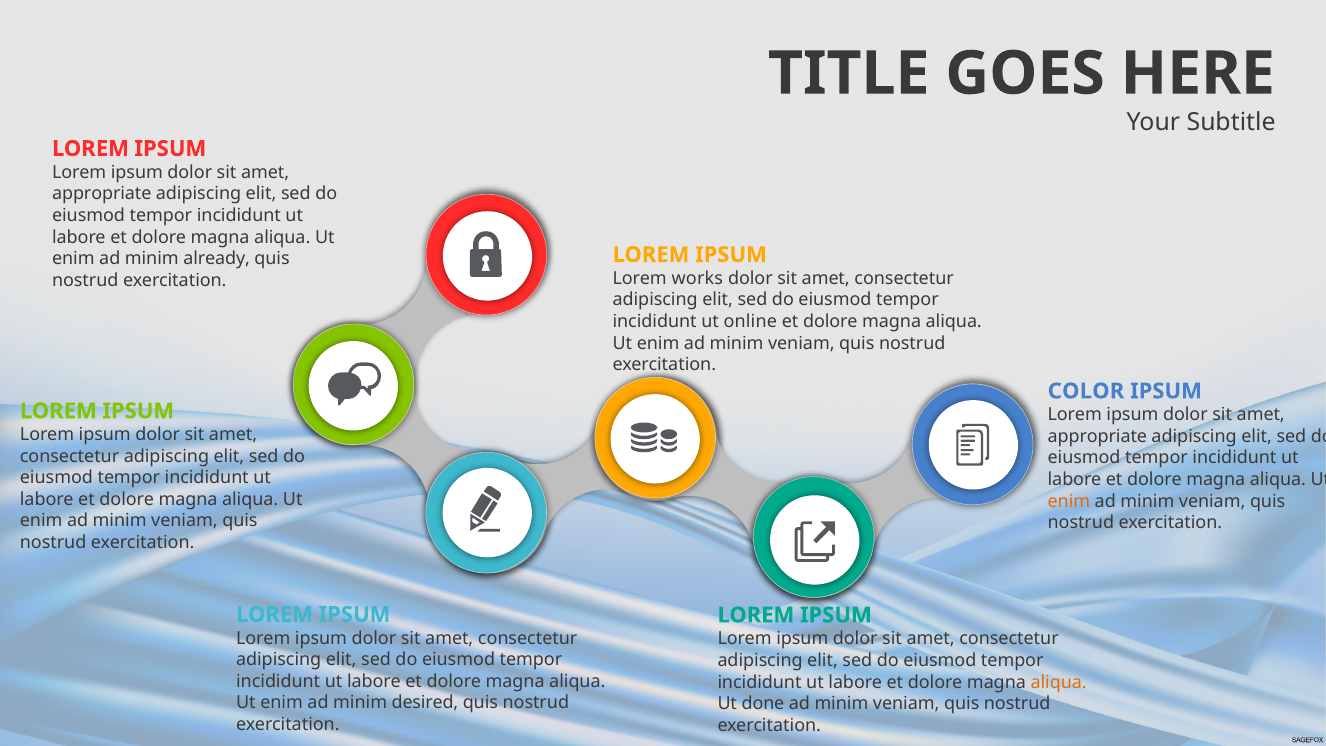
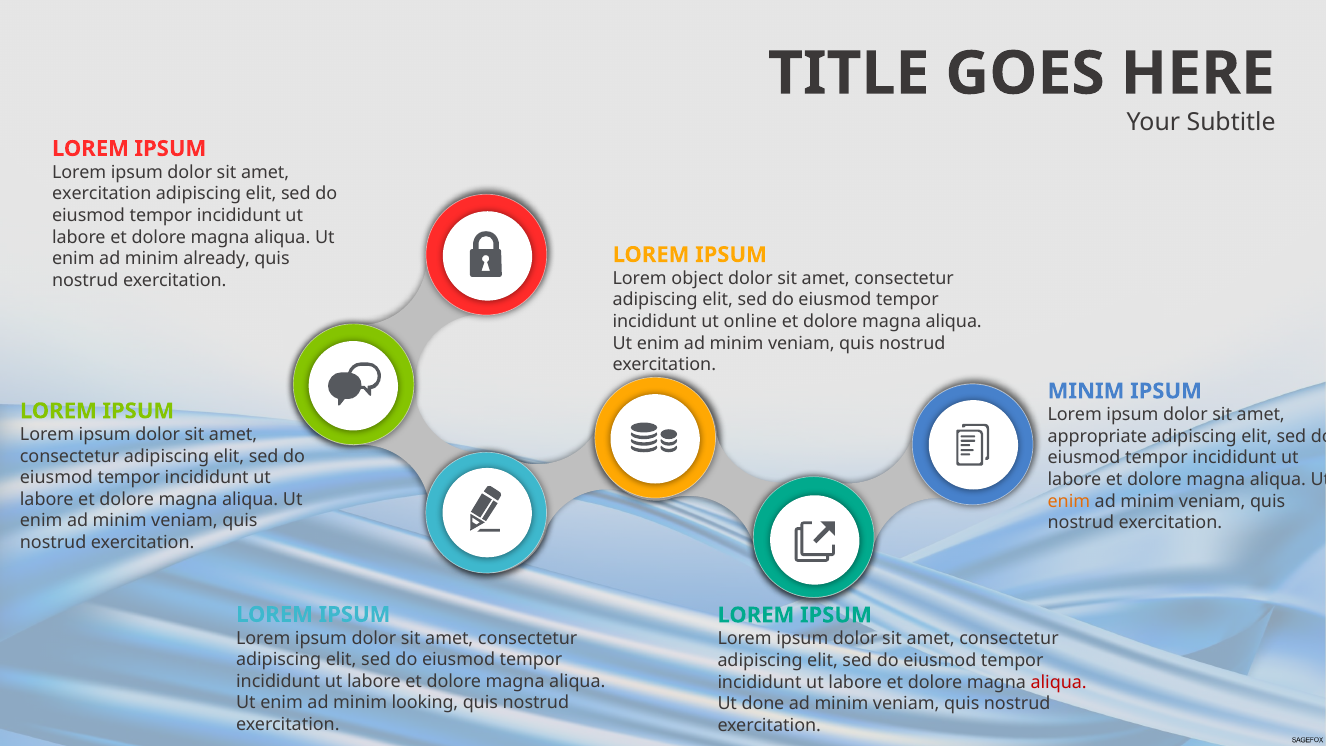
appropriate: appropriate -> exercitation (102, 194)
works: works -> object (697, 278)
COLOR: COLOR -> MINIM (1086, 391)
aliqua colour: orange -> red (1059, 682)
desired: desired -> looking (425, 703)
